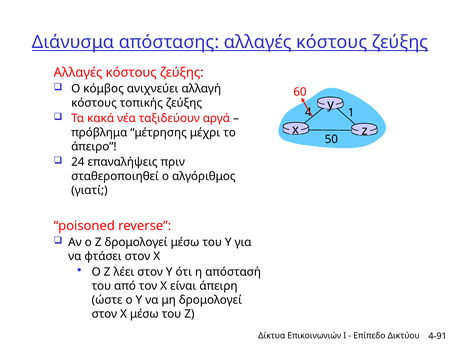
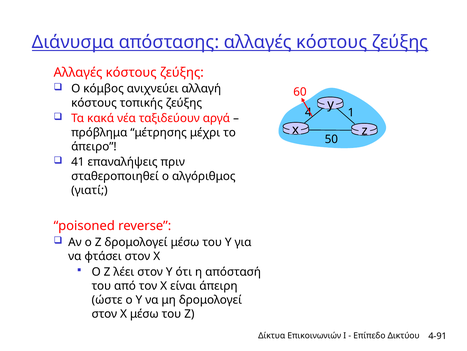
24: 24 -> 41 (78, 162)
